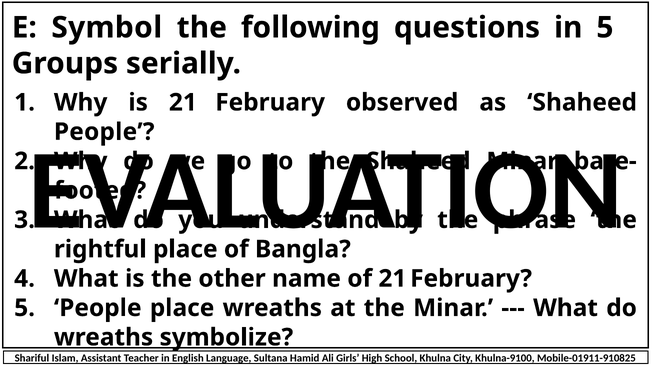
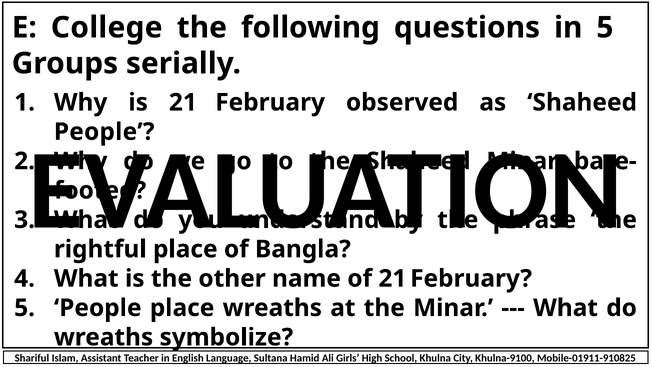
Symbol: Symbol -> College (107, 28)
